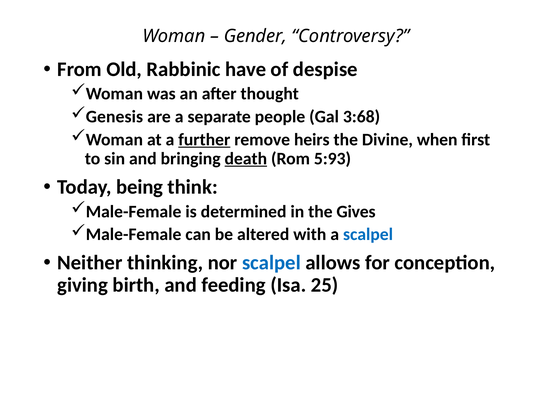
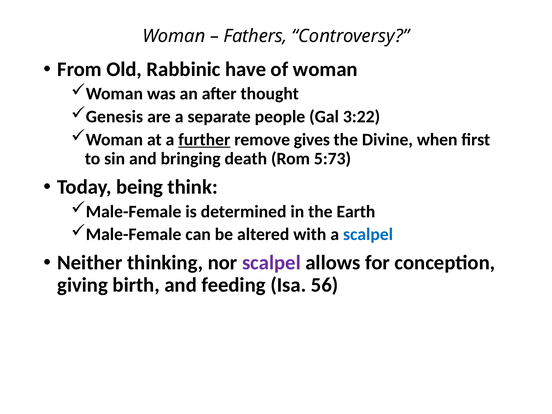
Gender: Gender -> Fathers (255, 36)
of despise: despise -> woman (325, 69)
3:68: 3:68 -> 3:22 (362, 117)
heirs: heirs -> gives (312, 140)
death underline: present -> none (246, 159)
5:93: 5:93 -> 5:73 (332, 159)
Gives: Gives -> Earth (356, 212)
scalpel colour: blue -> purple (271, 263)
25: 25 -> 56 (325, 285)
